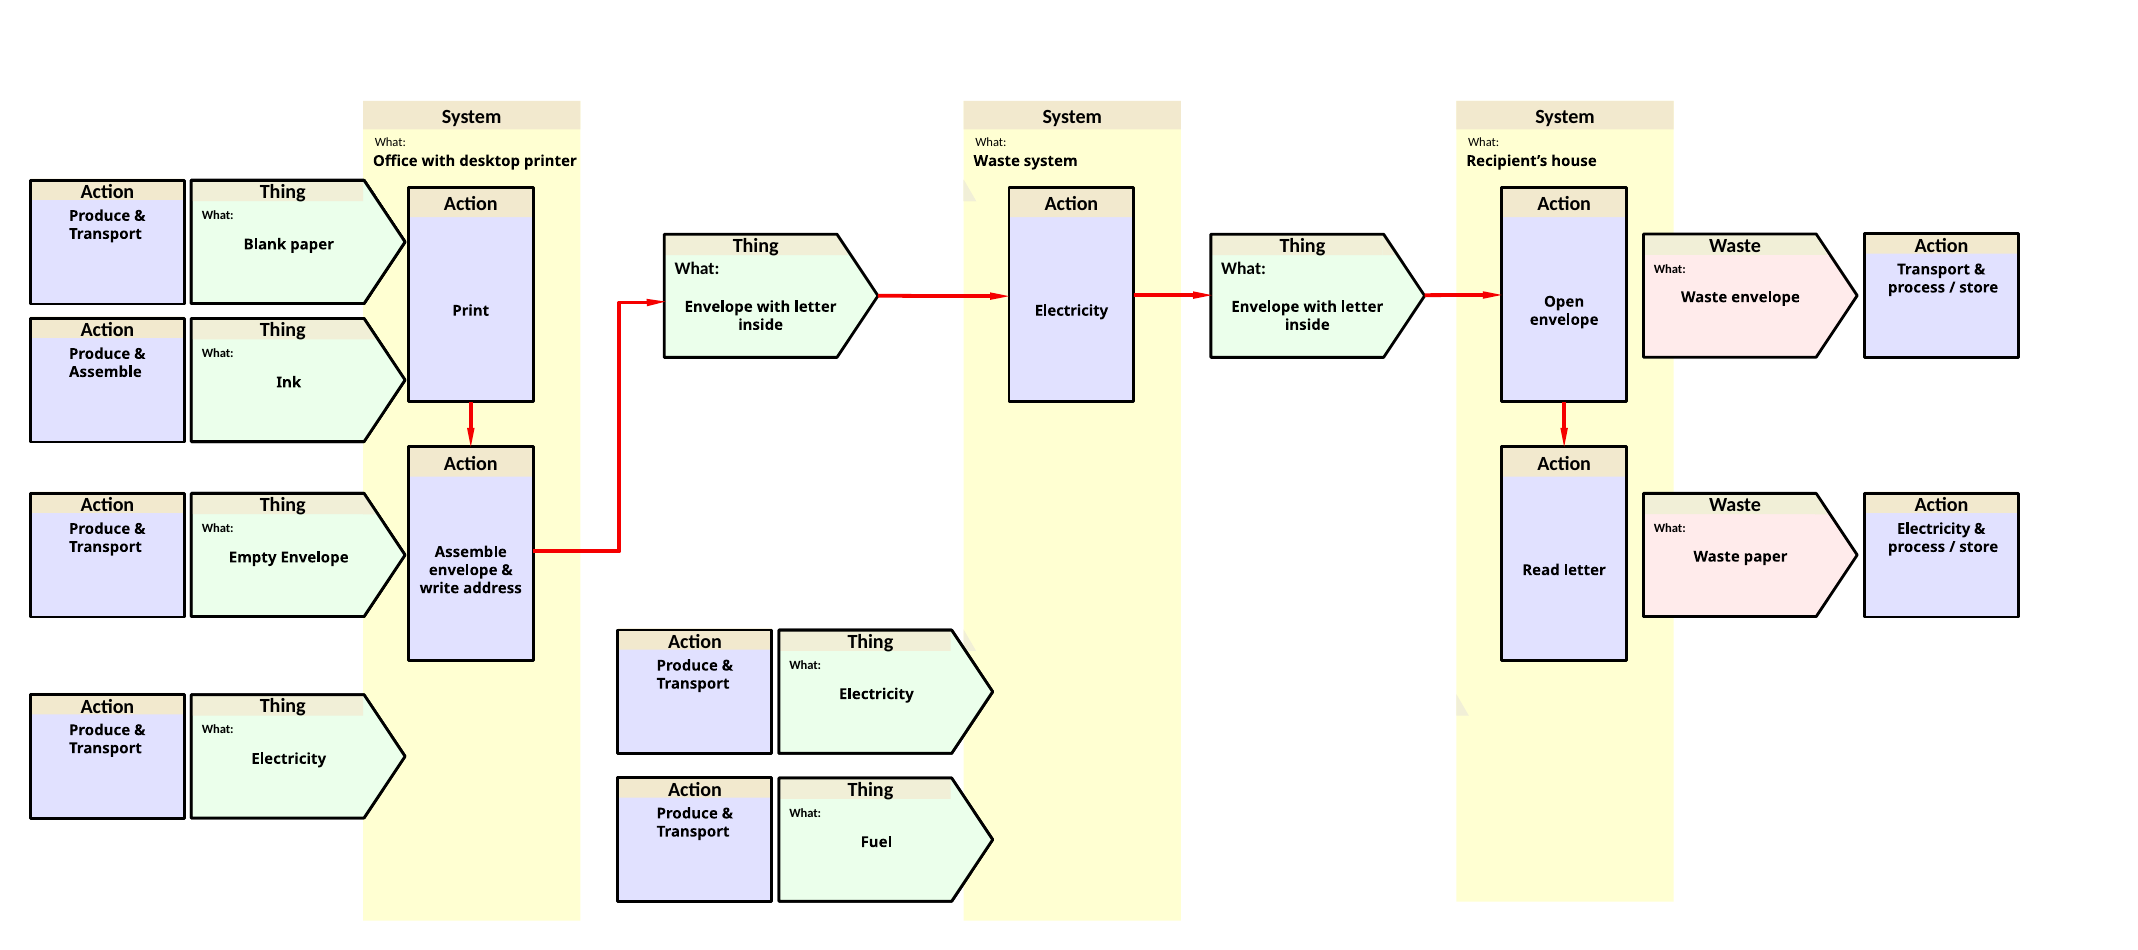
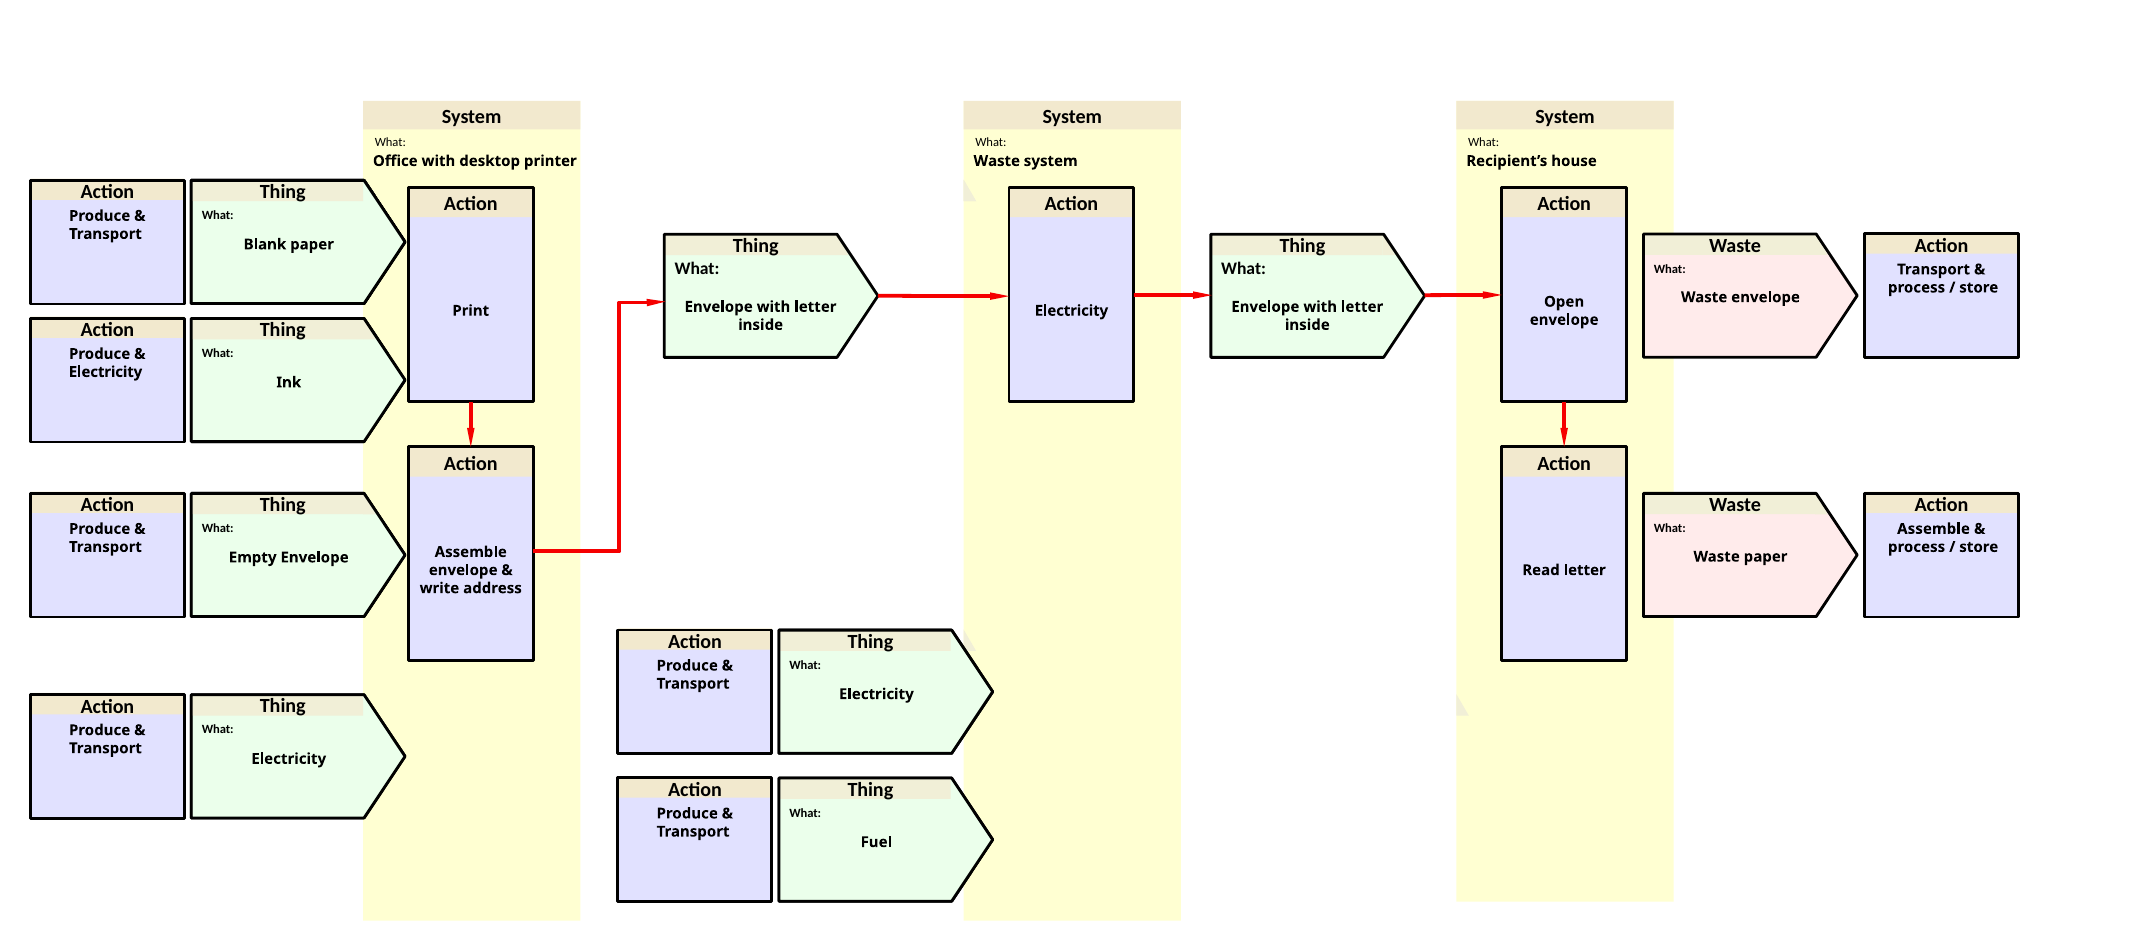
Assemble: Assemble -> Electricity (106, 372)
Electricity: Electricity -> Assemble (1934, 529)
